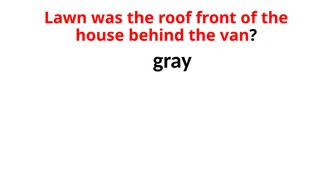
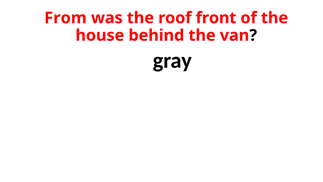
Lawn: Lawn -> From (65, 18)
